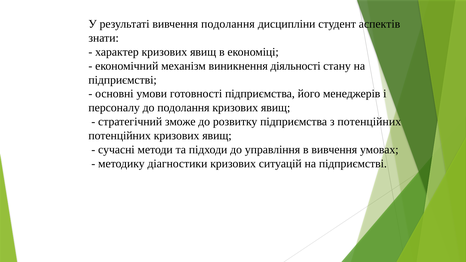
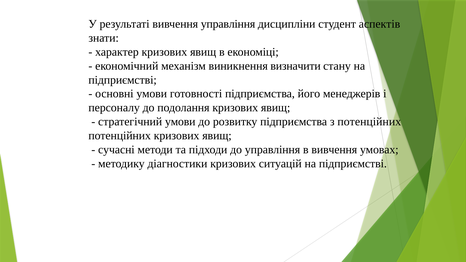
вивчення подолання: подолання -> управління (228, 24)
діяльності: діяльності -> визначити (296, 66)
стратегічний зможе: зможе -> умови (180, 122)
